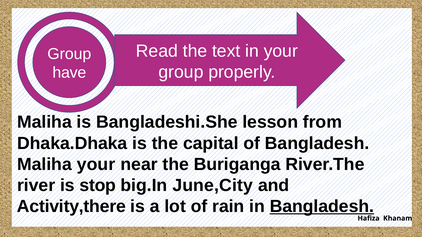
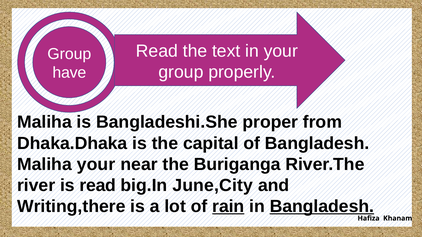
lesson: lesson -> proper (270, 122)
is stop: stop -> read (98, 186)
Activity,there: Activity,there -> Writing,there (71, 207)
rain underline: none -> present (228, 207)
